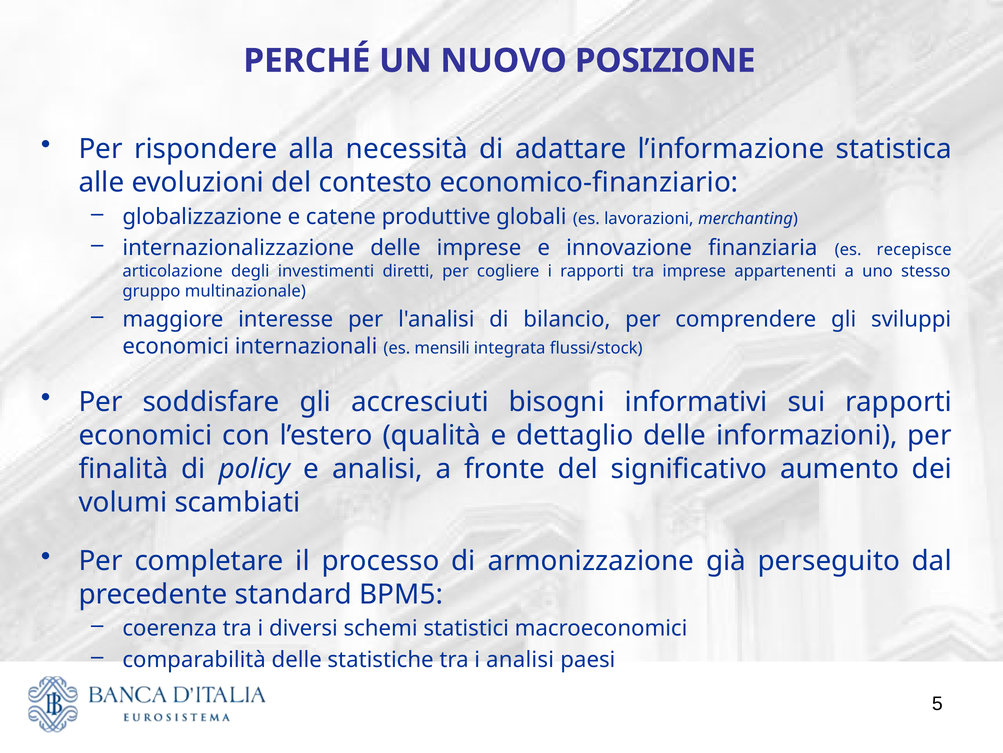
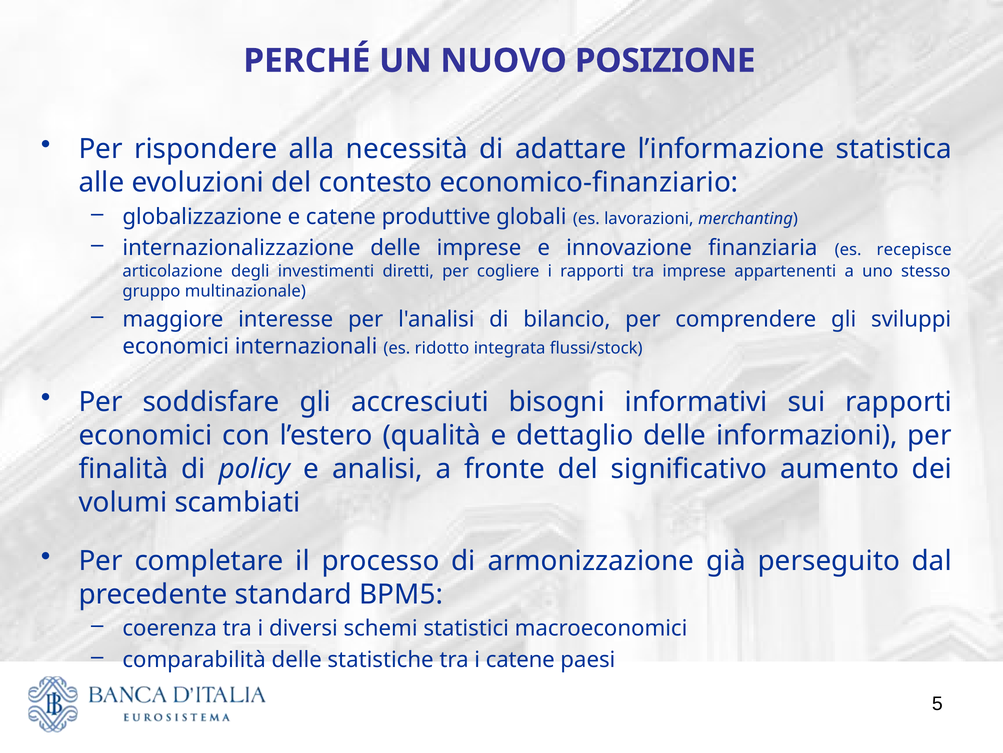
mensili: mensili -> ridotto (442, 348)
i analisi: analisi -> catene (520, 659)
